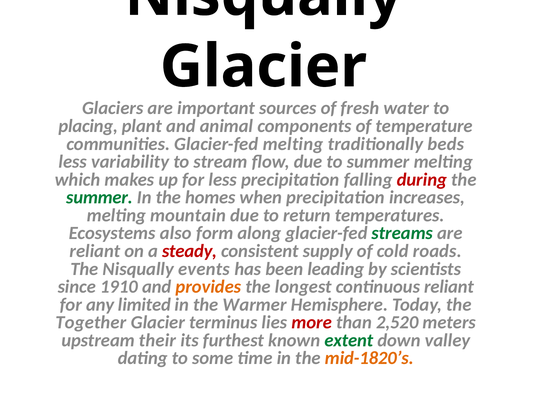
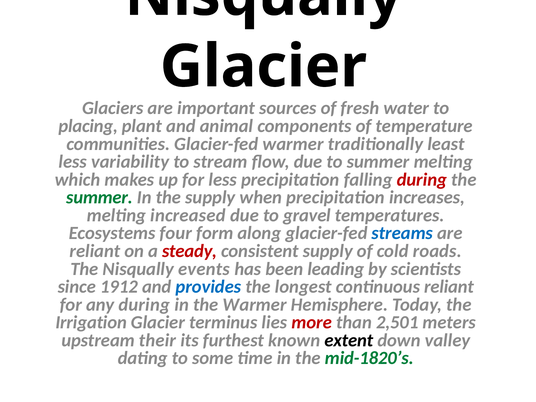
Glacier-fed melting: melting -> warmer (293, 144)
beds: beds -> least (446, 144)
the homes: homes -> supply (210, 197)
mountain: mountain -> increased (188, 215)
return: return -> gravel (307, 215)
also: also -> four (176, 233)
streams colour: green -> blue (402, 233)
1910: 1910 -> 1912 (119, 287)
provides colour: orange -> blue (208, 287)
any limited: limited -> during (144, 305)
Together: Together -> Irrigation (91, 322)
2,520: 2,520 -> 2,501 (397, 322)
extent colour: green -> black (349, 340)
mid-1820’s colour: orange -> green (369, 358)
